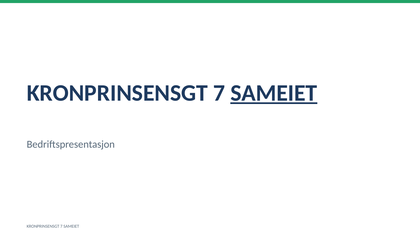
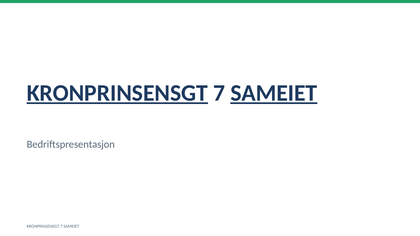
KRONPRINSENSGT underline: none -> present (117, 93)
